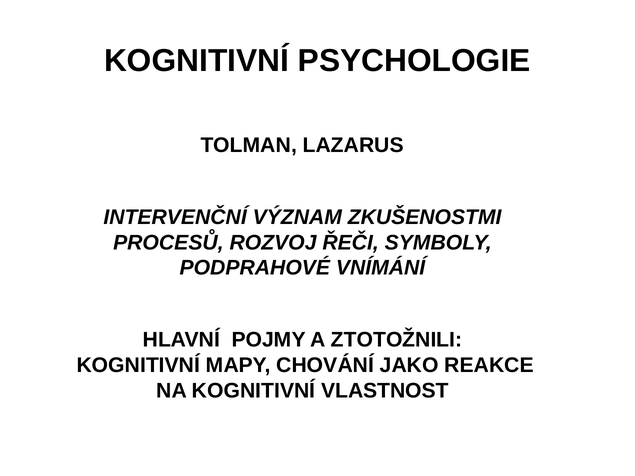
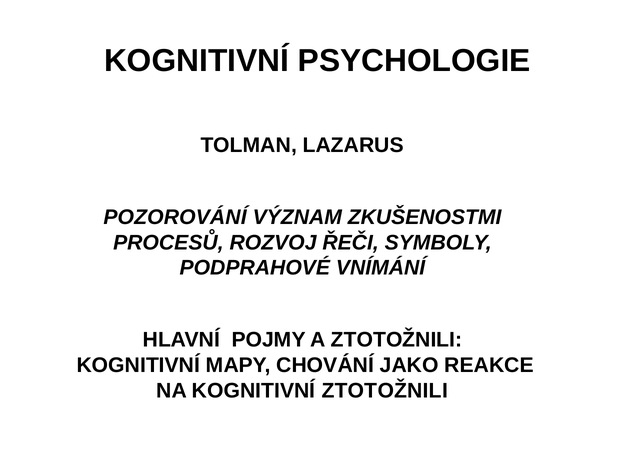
INTERVENČNÍ: INTERVENČNÍ -> POZOROVÁNÍ (175, 217)
KOGNITIVNÍ VLASTNOST: VLASTNOST -> ZTOTOŽNILI (385, 391)
